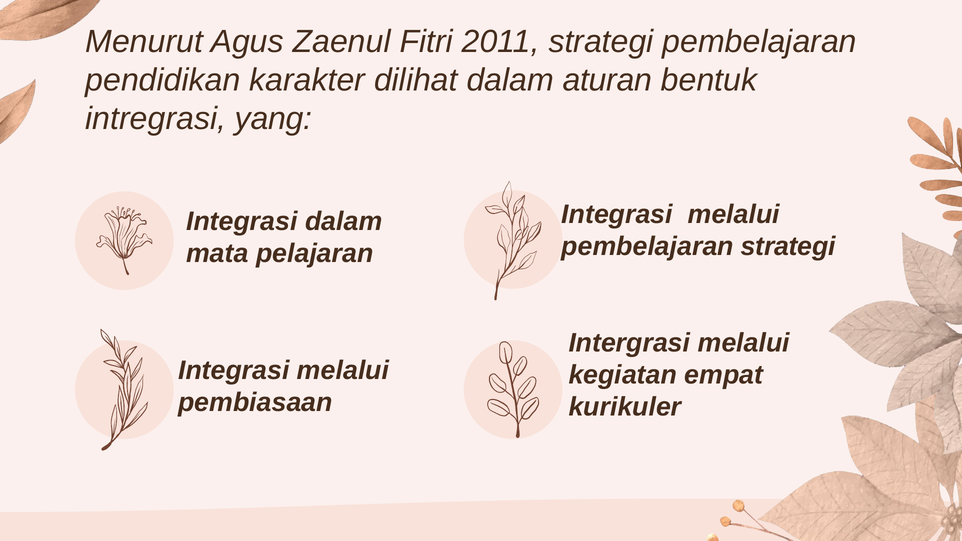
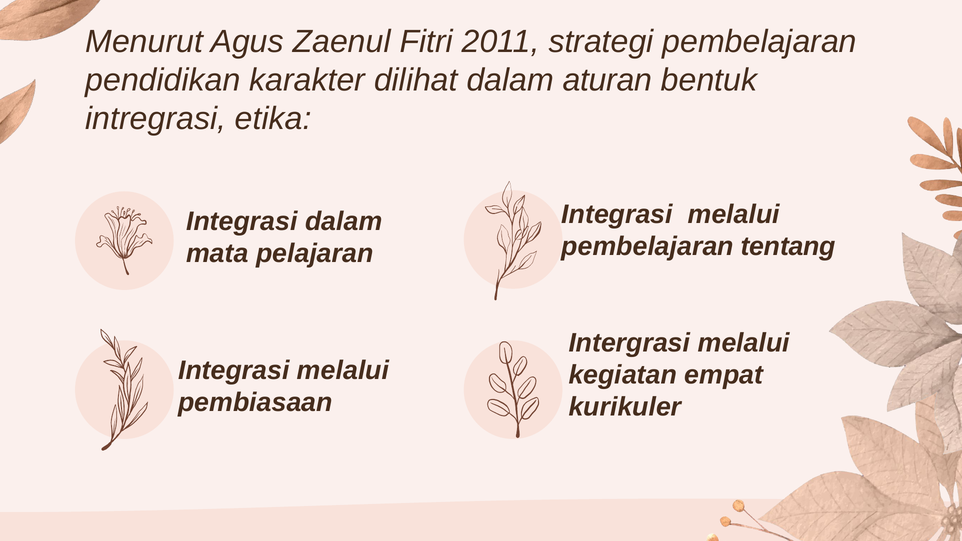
yang: yang -> etika (273, 119)
pembelajaran strategi: strategi -> tentang (788, 247)
